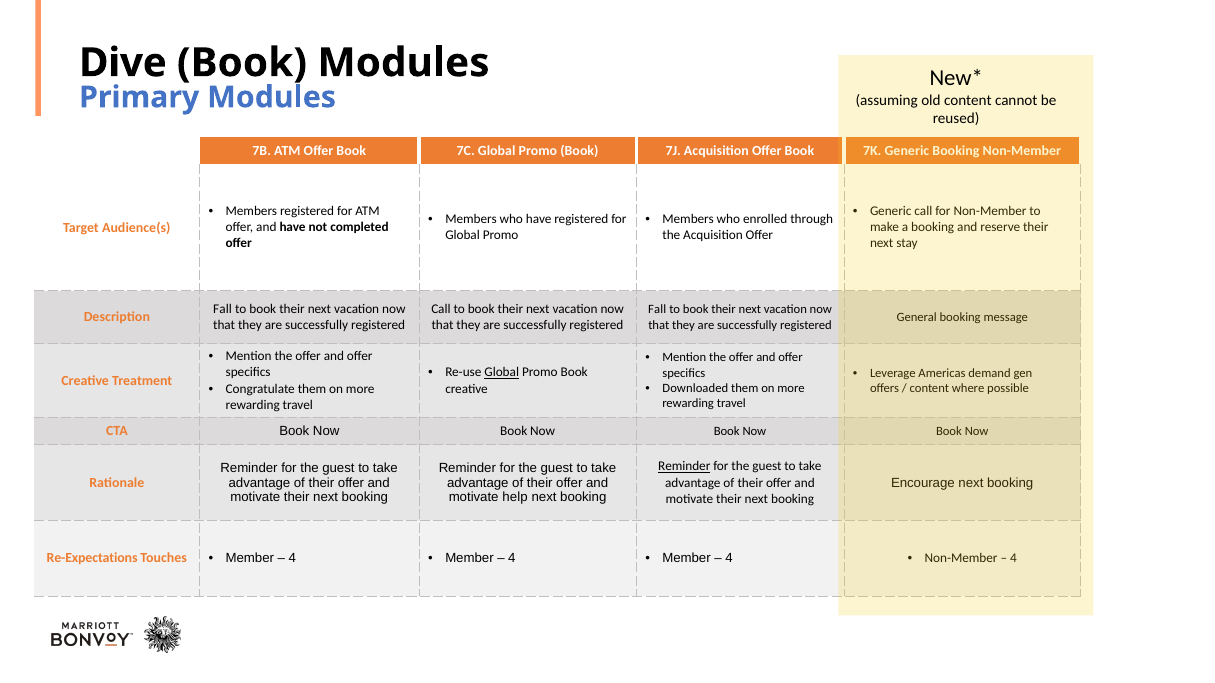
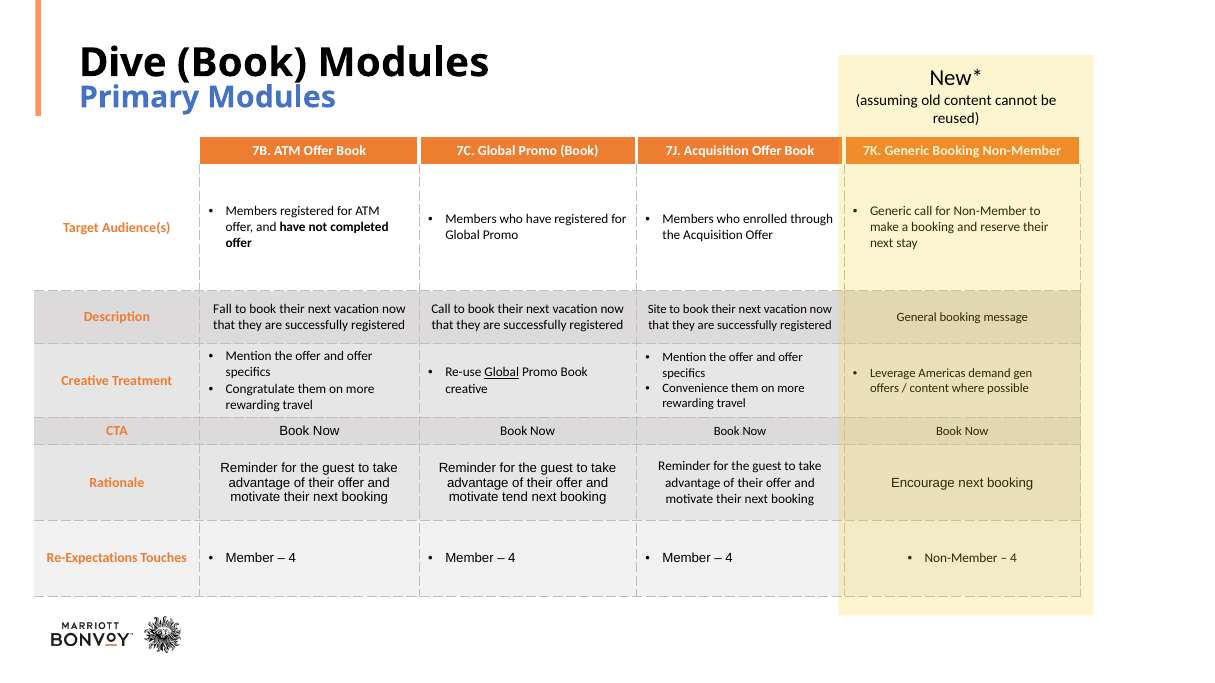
Fall: Fall -> Site (657, 310)
Downloaded: Downloaded -> Convenience (695, 388)
Reminder underline: present -> none (684, 467)
help: help -> tend (515, 498)
